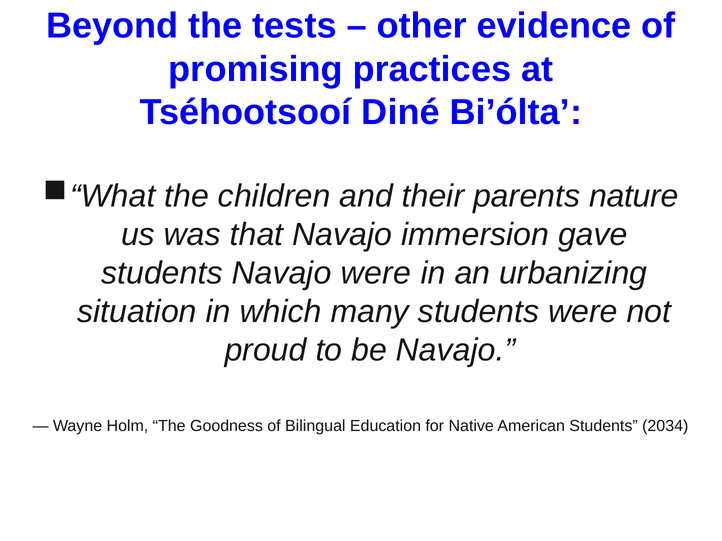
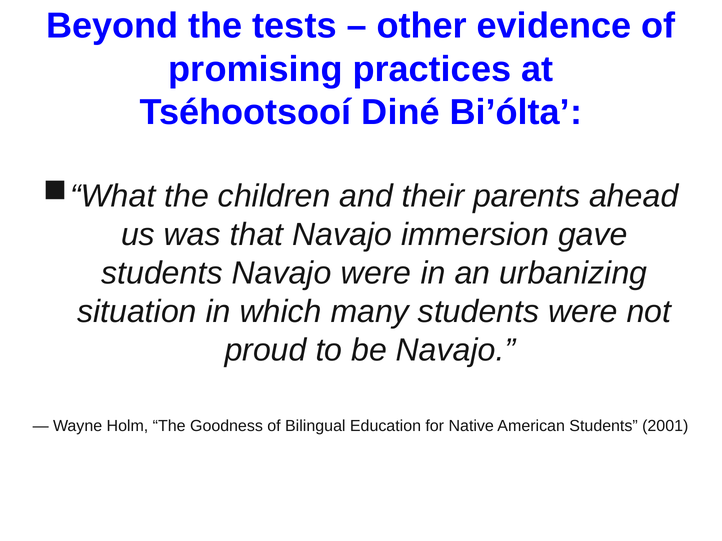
nature: nature -> ahead (634, 196)
2034: 2034 -> 2001 (665, 426)
